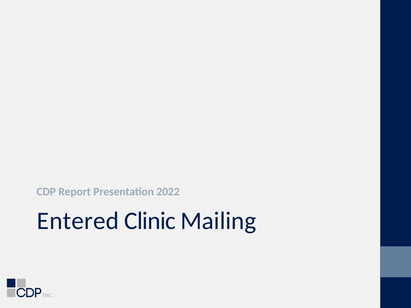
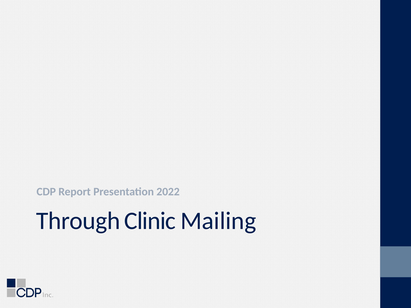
Entered: Entered -> Through (78, 221)
